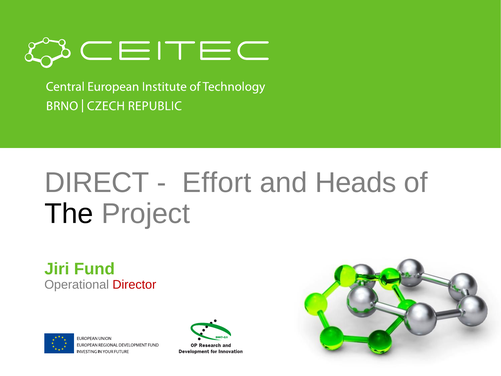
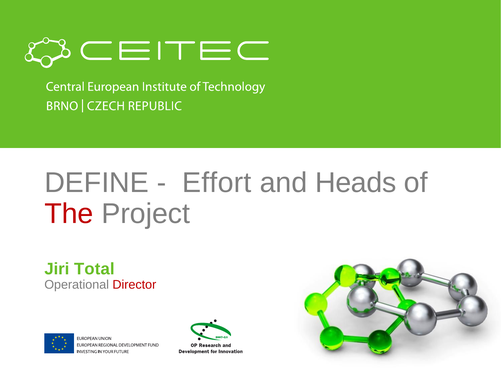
DIRECT: DIRECT -> DEFINE (97, 183)
The colour: black -> red (69, 214)
Fund: Fund -> Total (94, 269)
